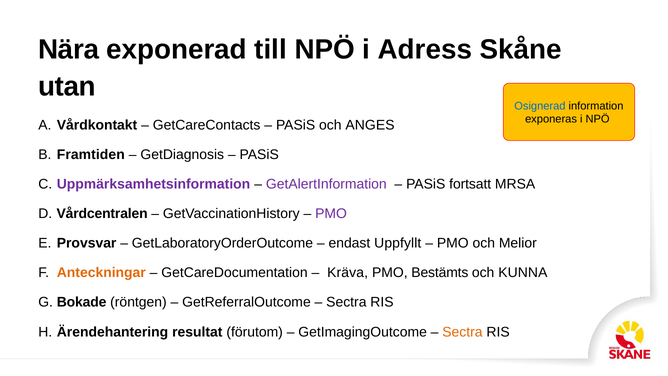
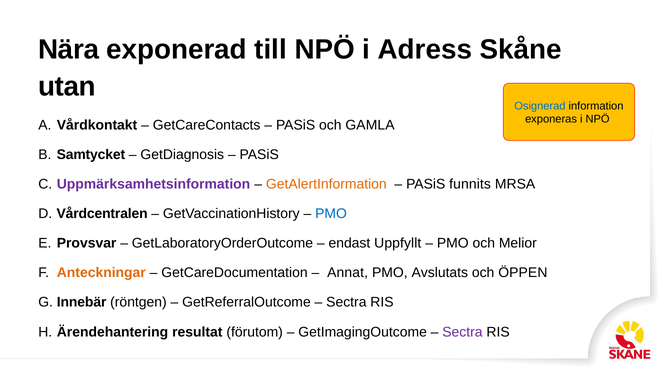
ANGES: ANGES -> GAMLA (370, 125)
Framtiden: Framtiden -> Samtycket (91, 155)
GetAlertInformation colour: purple -> orange (326, 184)
fortsatt: fortsatt -> funnits (470, 184)
PMO colour: purple -> blue (331, 214)
Kräva: Kräva -> Annat (348, 273)
Bestämts: Bestämts -> Avslutats (440, 273)
KUNNA: KUNNA -> ÖPPEN (523, 273)
Bokade: Bokade -> Innebär (82, 302)
Sectra colour: orange -> purple (462, 332)
